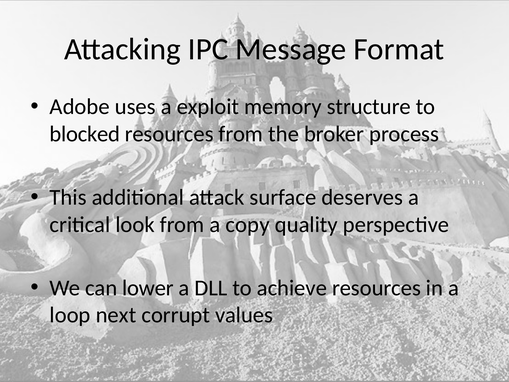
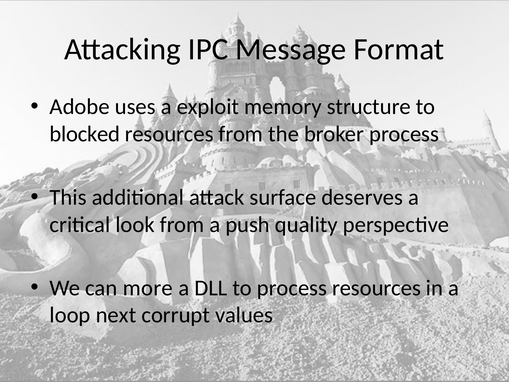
copy: copy -> push (248, 224)
lower: lower -> more (148, 288)
to achieve: achieve -> process (292, 288)
